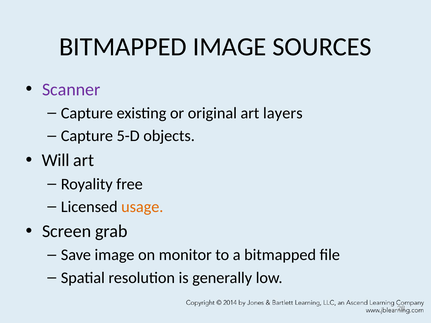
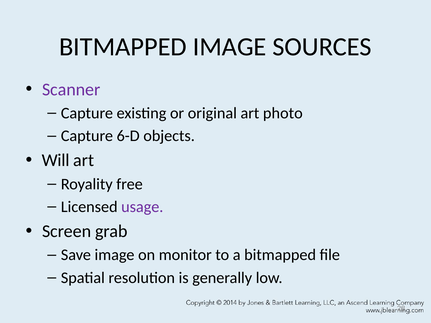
layers: layers -> photo (283, 113)
5-D: 5-D -> 6-D (128, 136)
usage colour: orange -> purple (142, 207)
